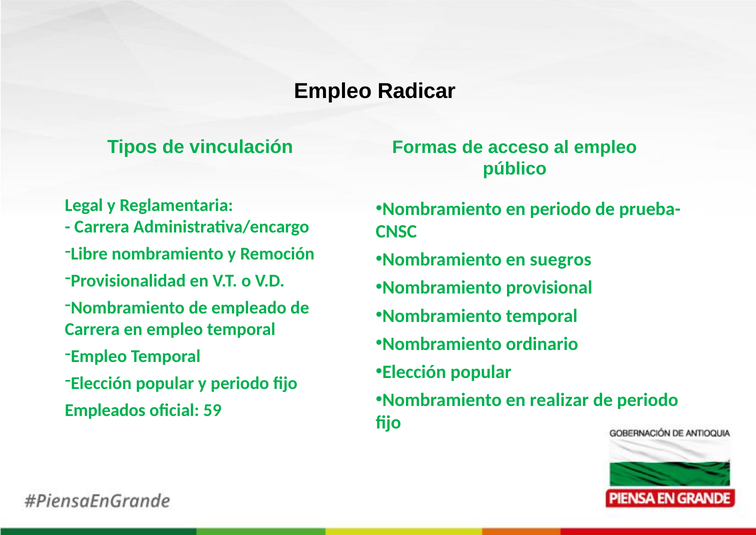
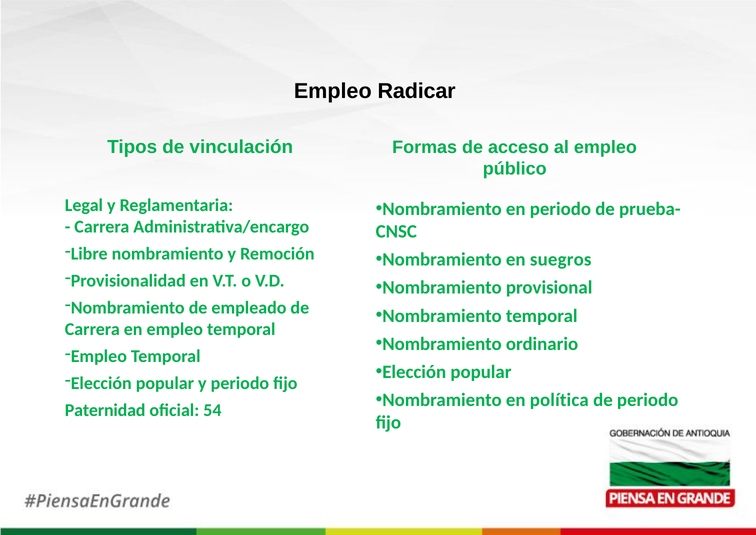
realizar: realizar -> política (559, 400)
Empleados: Empleados -> Paternidad (105, 410)
59: 59 -> 54 (212, 410)
